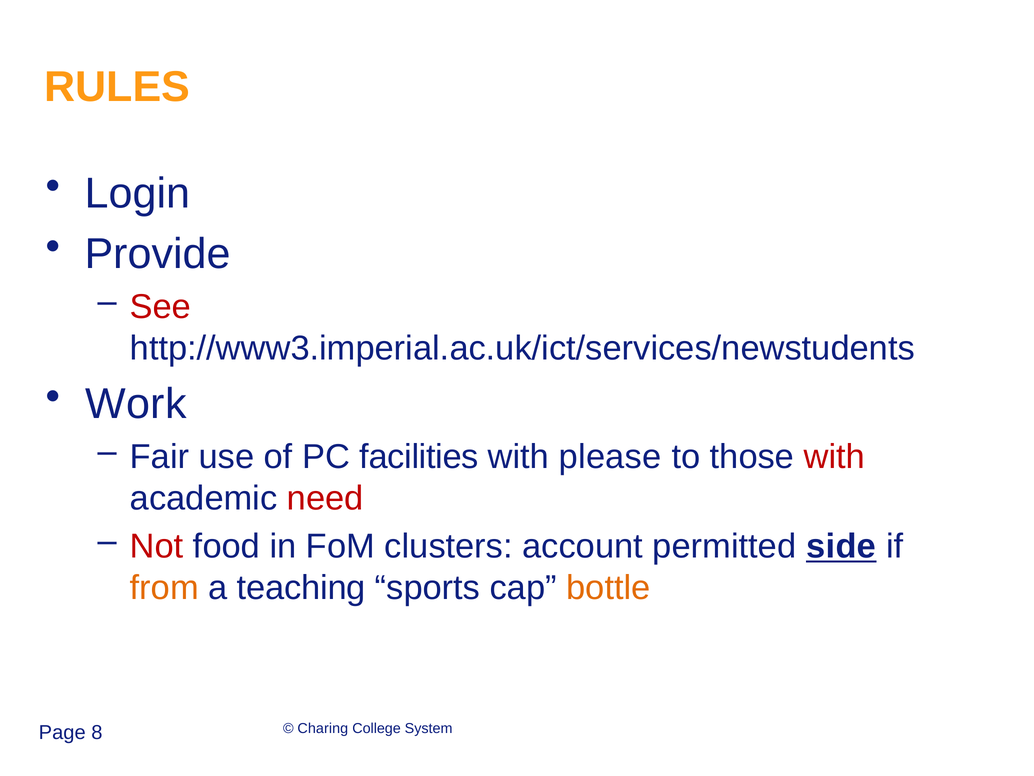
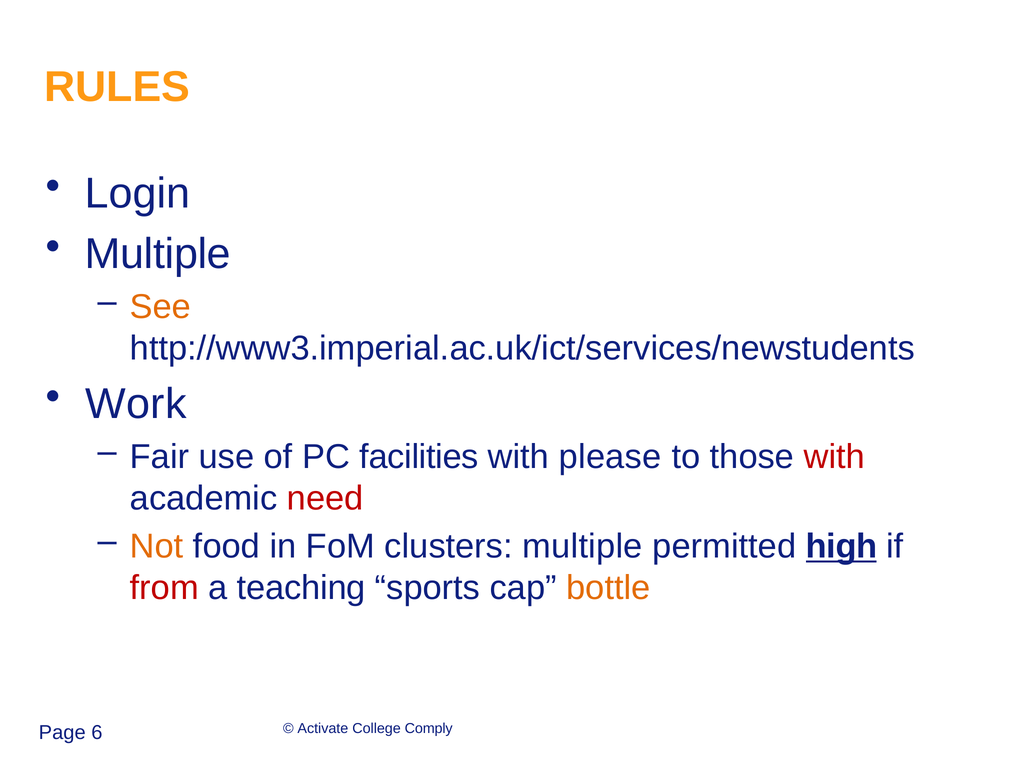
Provide: Provide -> Multiple (158, 254)
See colour: red -> orange (161, 307)
Not colour: red -> orange (157, 546)
clusters account: account -> multiple (582, 546)
side: side -> high (841, 546)
from colour: orange -> red (164, 587)
Charing: Charing -> Activate (323, 728)
System: System -> Comply (429, 728)
8: 8 -> 6 (97, 732)
